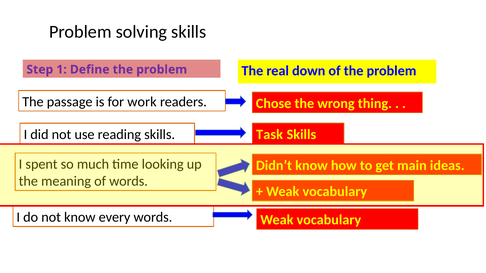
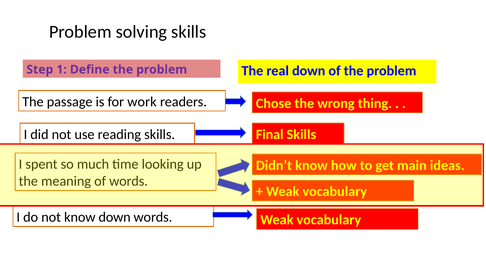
Task: Task -> Final (270, 135)
know every: every -> down (115, 217)
